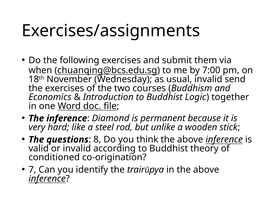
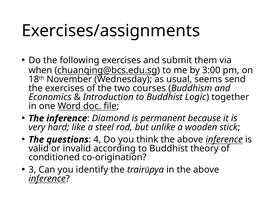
7:00: 7:00 -> 3:00 (211, 70)
usual invalid: invalid -> seems (208, 79)
8: 8 -> 4 (97, 140)
7: 7 -> 3 (32, 170)
